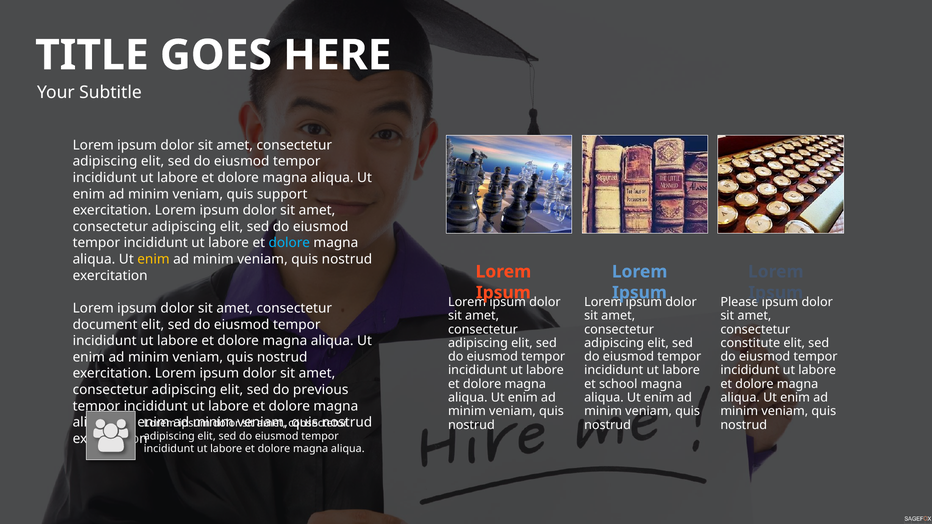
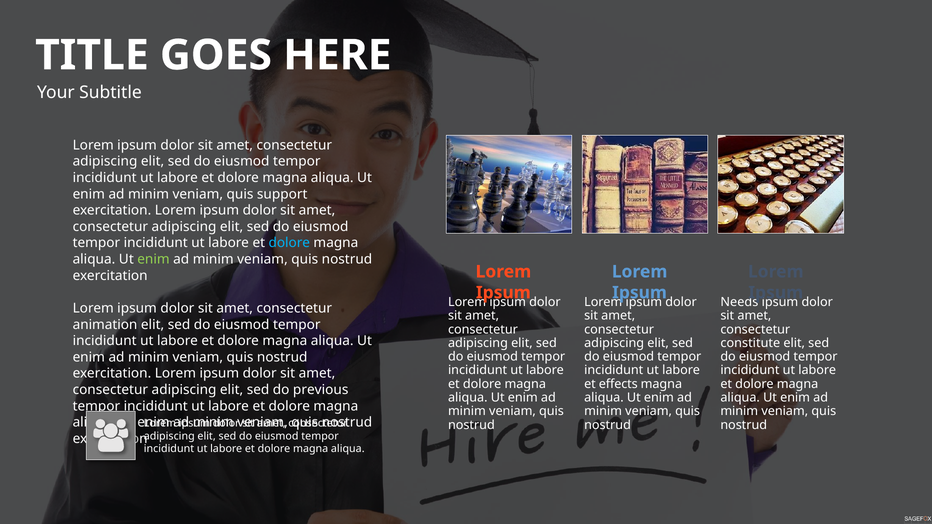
enim colour: yellow -> light green (153, 259)
Please: Please -> Needs (739, 302)
document: document -> animation (105, 325)
school: school -> effects (618, 384)
